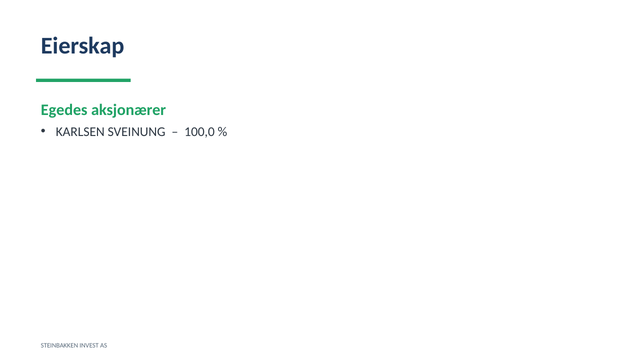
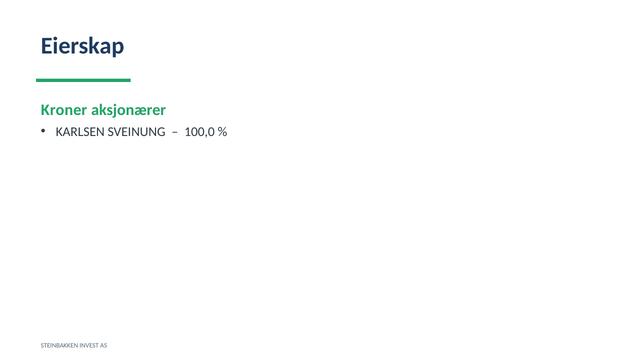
Egedes: Egedes -> Kroner (64, 110)
